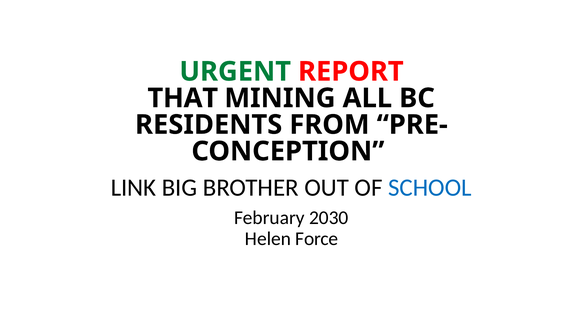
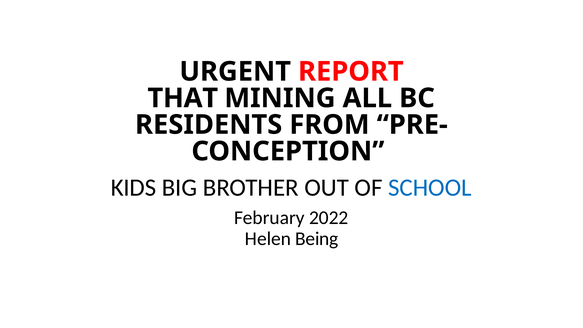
URGENT colour: green -> black (235, 72)
LINK: LINK -> KIDS (133, 188)
2030: 2030 -> 2022 (329, 218)
Force: Force -> Being (317, 239)
